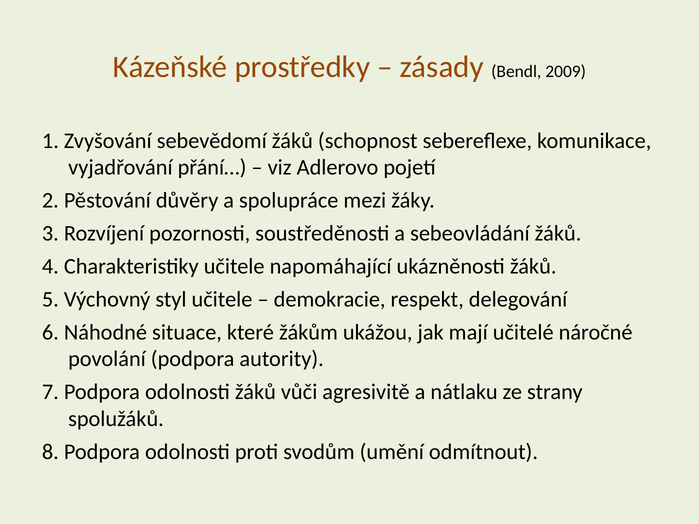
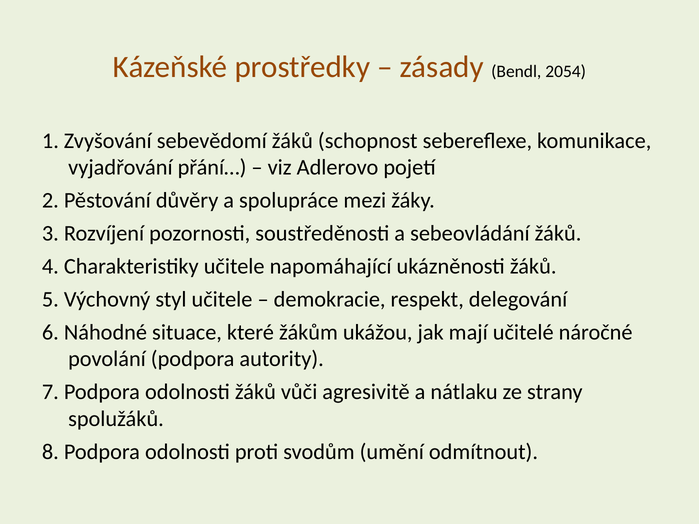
2009: 2009 -> 2054 (566, 71)
